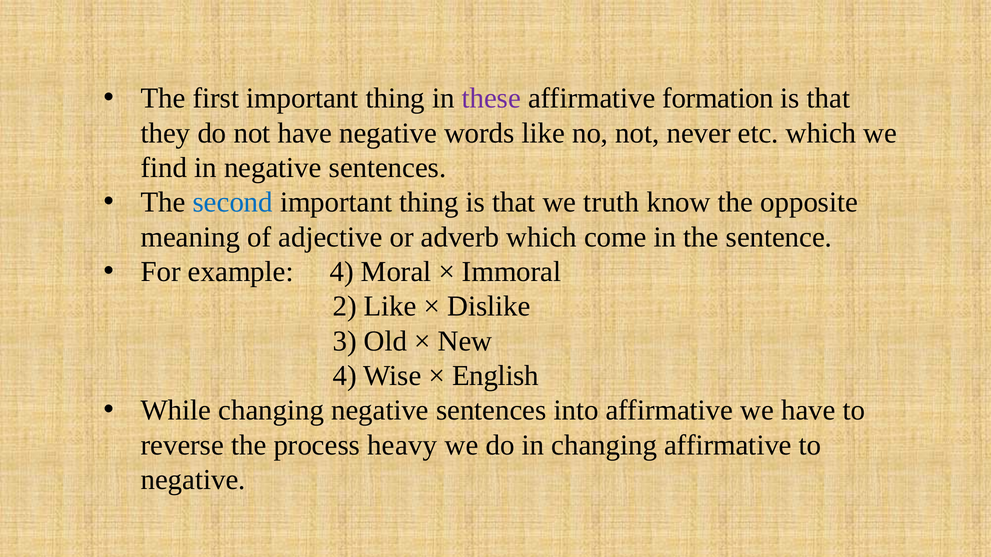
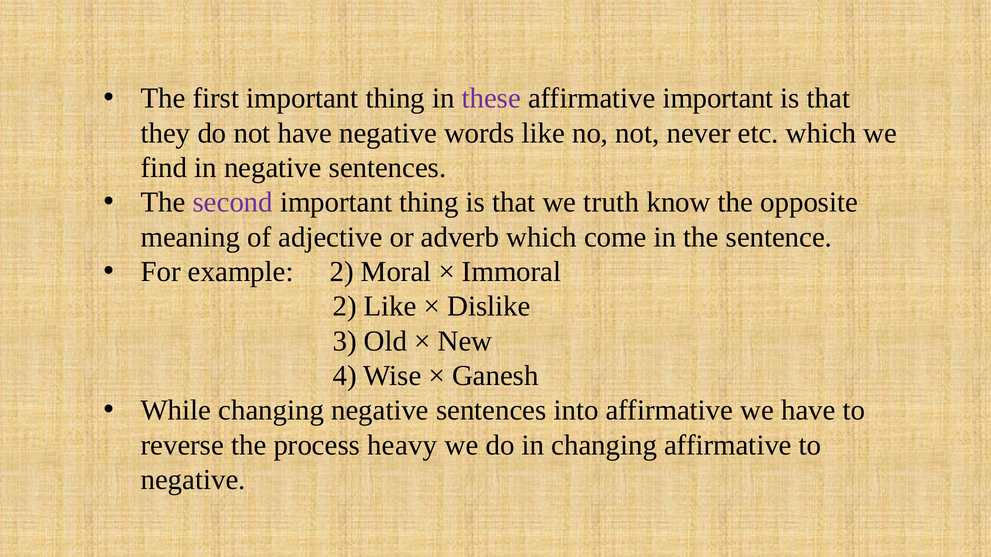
affirmative formation: formation -> important (718, 98)
second colour: blue -> purple (233, 202)
example 4: 4 -> 2 (342, 272)
English: English -> Ganesh (495, 376)
